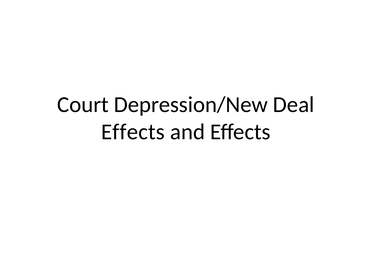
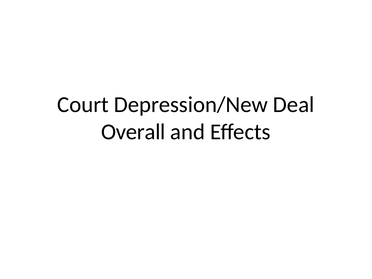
Effects: Effects -> Overall (133, 132)
